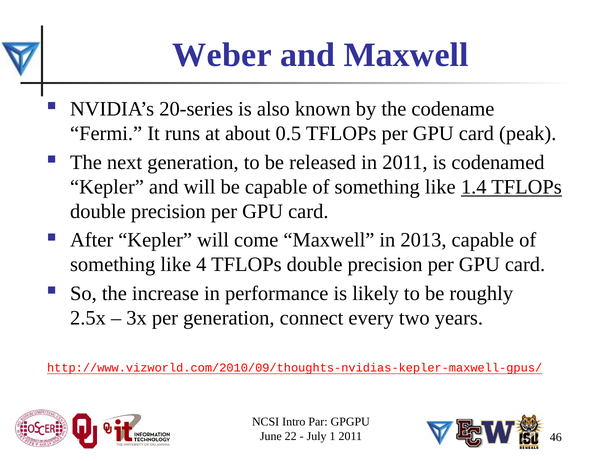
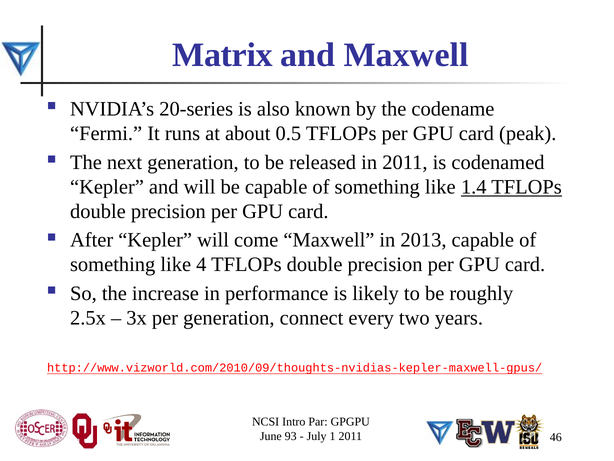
Weber: Weber -> Matrix (222, 55)
22: 22 -> 93 (291, 436)
